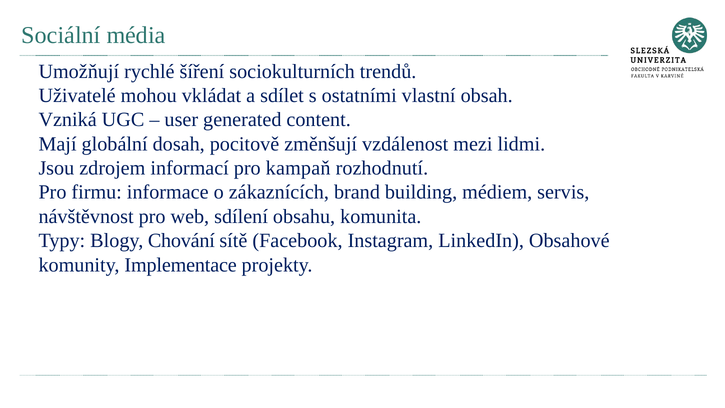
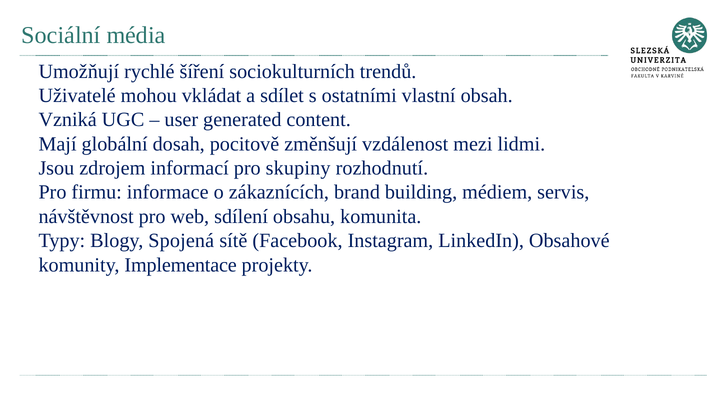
kampaň: kampaň -> skupiny (298, 168)
Chování: Chování -> Spojená (181, 241)
